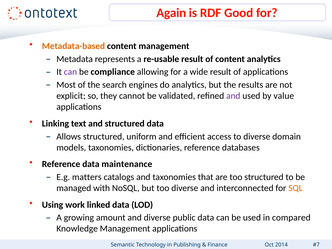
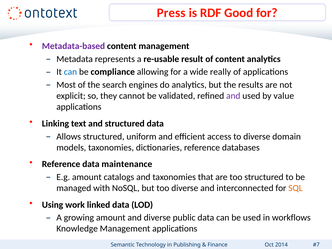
Again: Again -> Press (171, 13)
Metadata-based colour: orange -> purple (73, 46)
can colour: purple -> blue (70, 72)
wide result: result -> really (221, 72)
E.g matters: matters -> amount (87, 177)
compared: compared -> workflows (291, 218)
